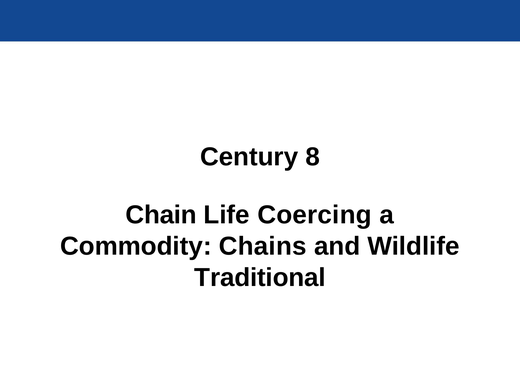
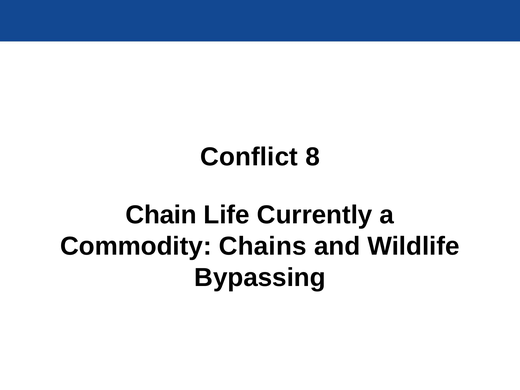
Century: Century -> Conflict (249, 157)
Coercing: Coercing -> Currently (315, 215)
Traditional: Traditional -> Bypassing (260, 277)
